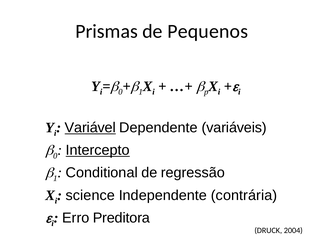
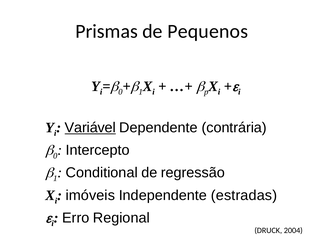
variáveis: variáveis -> contrária (234, 128)
Intercepto underline: present -> none (98, 150)
science: science -> imóveis (90, 195)
contrária: contrária -> estradas (244, 195)
Preditora: Preditora -> Regional (121, 218)
